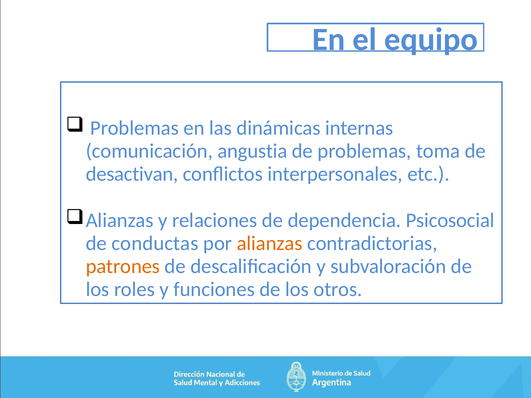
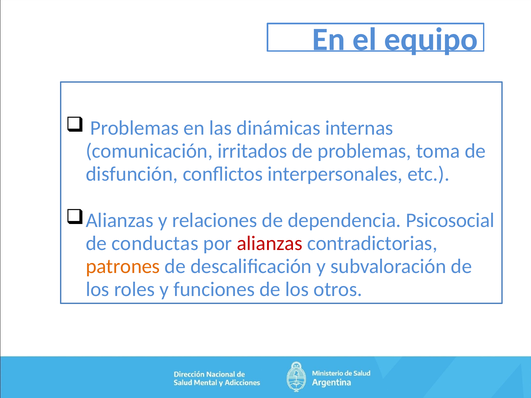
angustia: angustia -> irritados (252, 151)
desactivan: desactivan -> disfunción (132, 174)
alianzas colour: orange -> red (270, 243)
